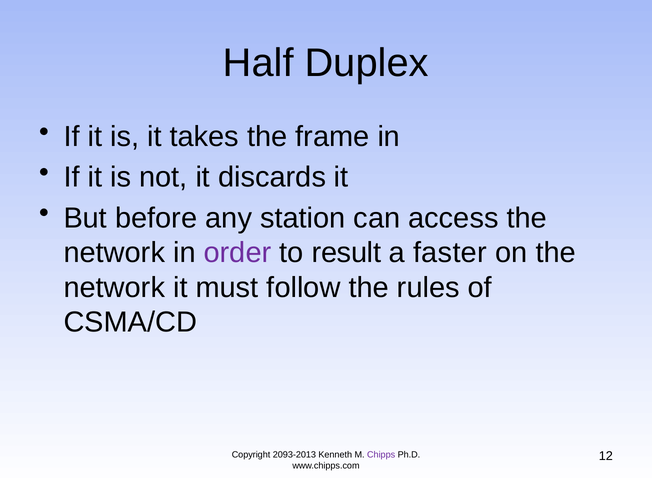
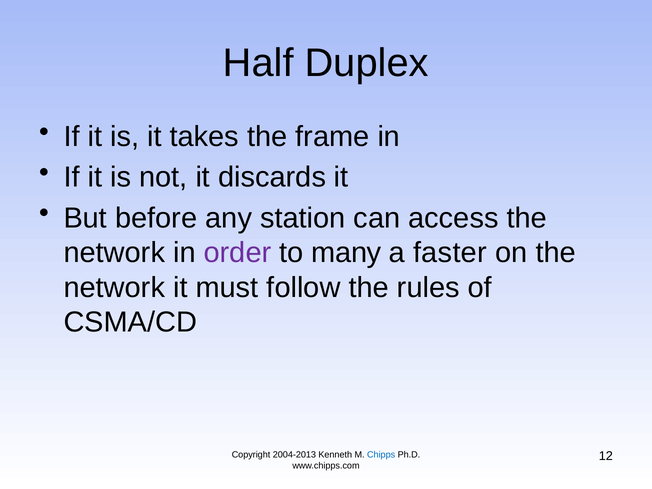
result: result -> many (346, 253)
2093-2013: 2093-2013 -> 2004-2013 (294, 455)
Chipps colour: purple -> blue (381, 455)
